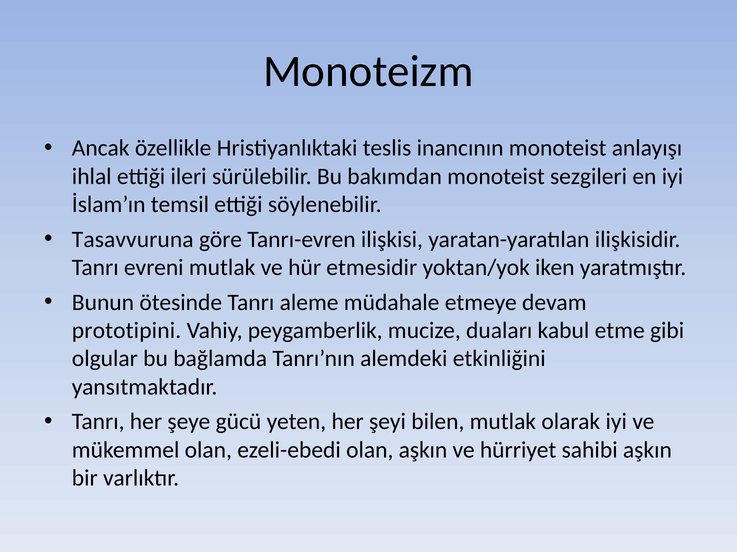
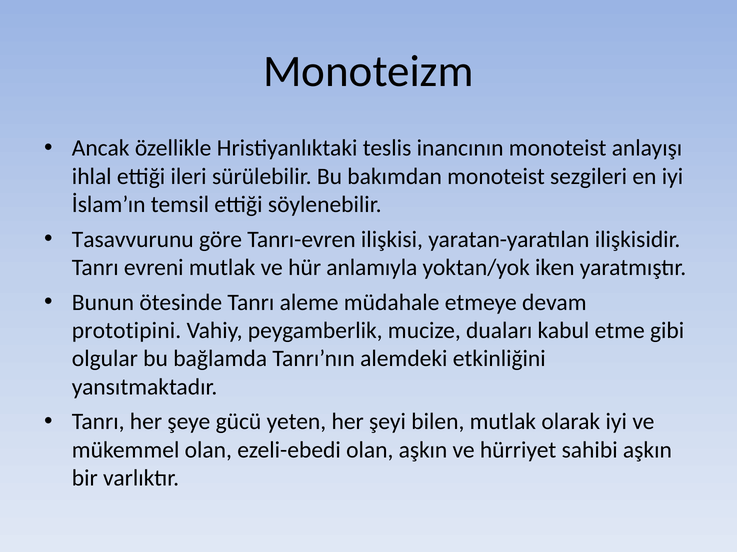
Tasavvuruna: Tasavvuruna -> Tasavvurunu (133, 240)
etmesidir: etmesidir -> anlamıyla (372, 268)
